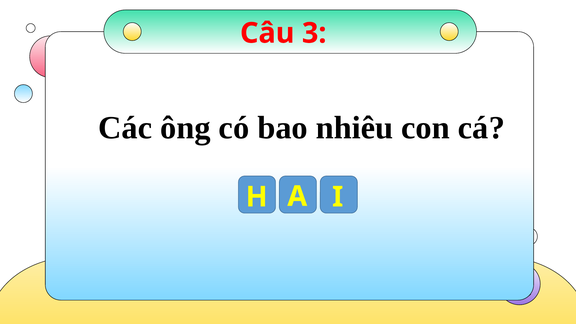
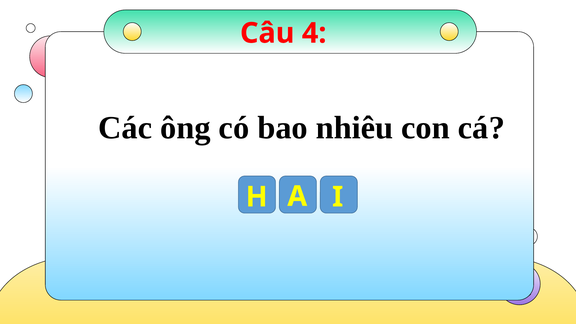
3: 3 -> 4 (314, 33)
